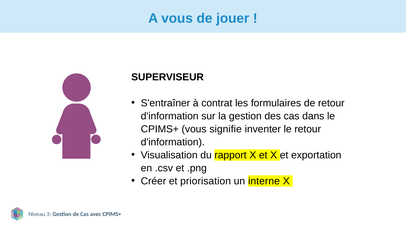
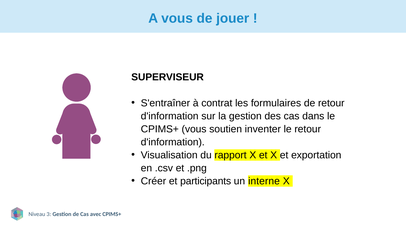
signifie: signifie -> soutien (226, 129)
priorisation: priorisation -> participants (206, 181)
